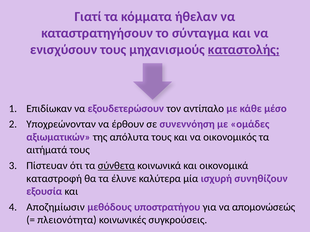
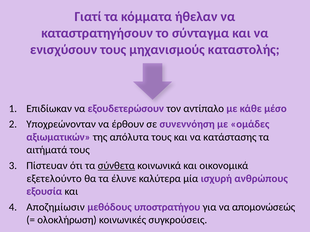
καταστολής underline: present -> none (244, 50)
οικονομικός: οικονομικός -> κατάστασης (230, 137)
καταστροφή: καταστροφή -> εξετελούντο (54, 179)
συνηθίζουν: συνηθίζουν -> ανθρώπους (261, 179)
πλειονότητα: πλειονότητα -> ολοκλήρωση (67, 220)
